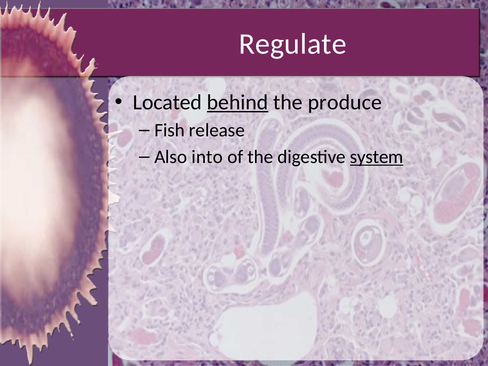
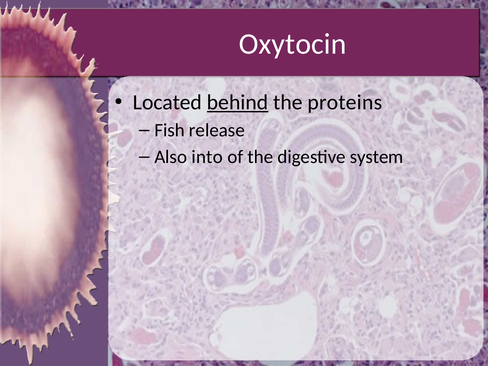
Regulate: Regulate -> Oxytocin (293, 44)
produce: produce -> proteins (345, 102)
system underline: present -> none (377, 157)
